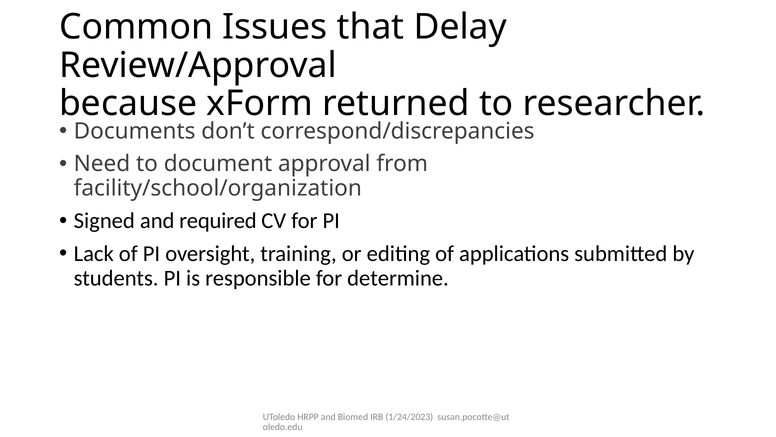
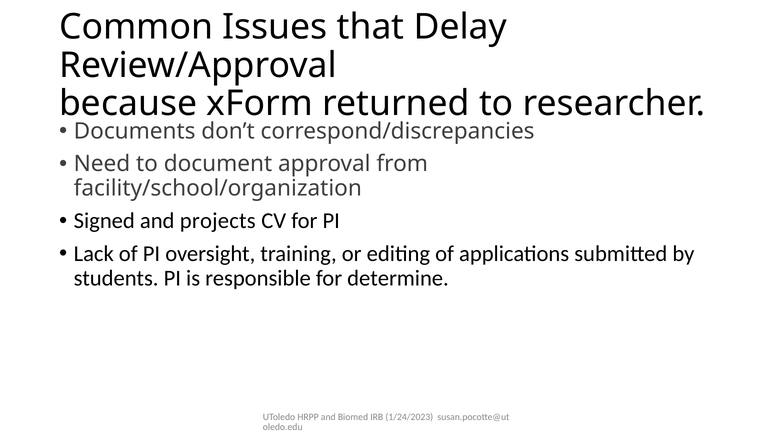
required: required -> projects (218, 221)
